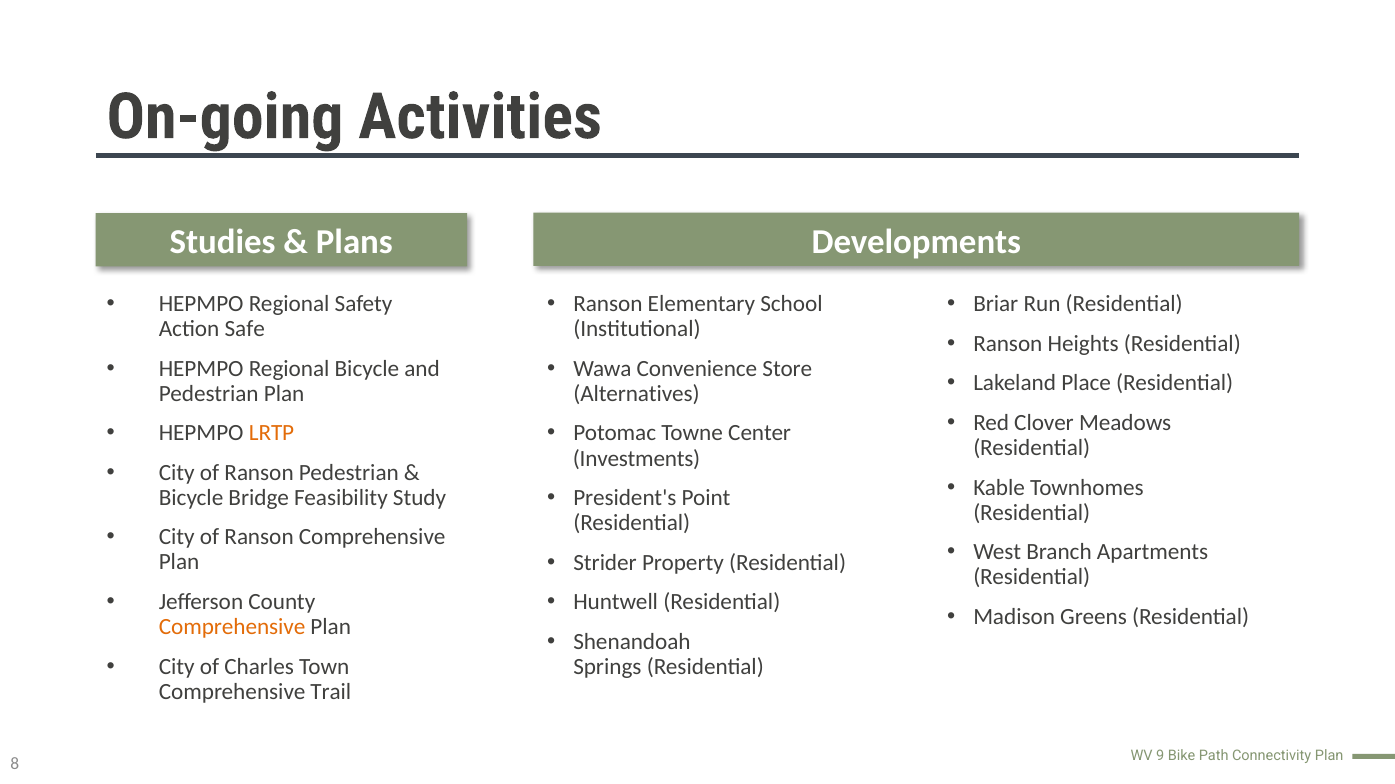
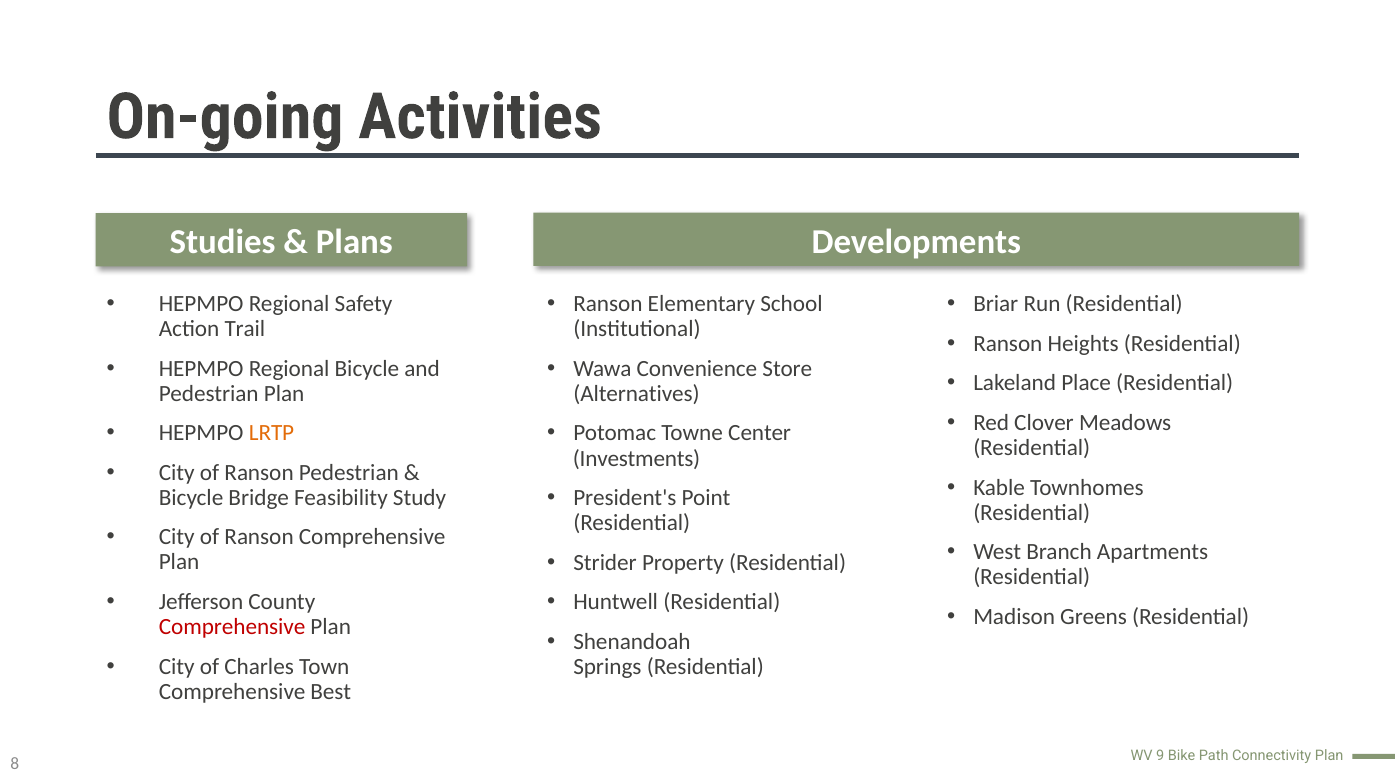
Safe: Safe -> Trail (245, 329)
Comprehensive colour: orange -> red (232, 627)
Trail: Trail -> Best (331, 692)
